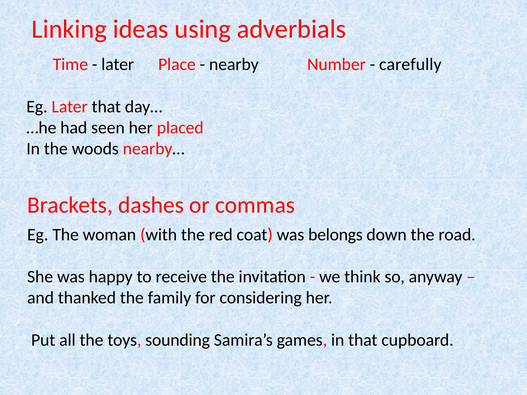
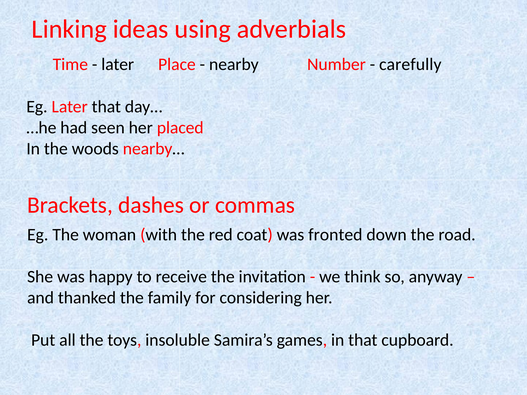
belongs: belongs -> fronted (335, 235)
sounding: sounding -> insoluble (178, 340)
